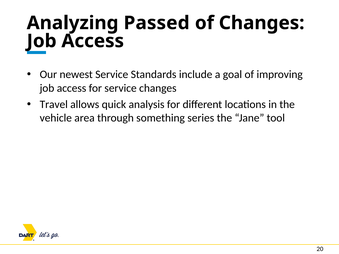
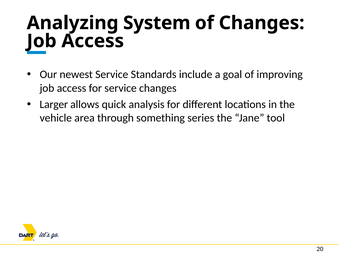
Passed: Passed -> System (157, 23)
Travel: Travel -> Larger (54, 105)
